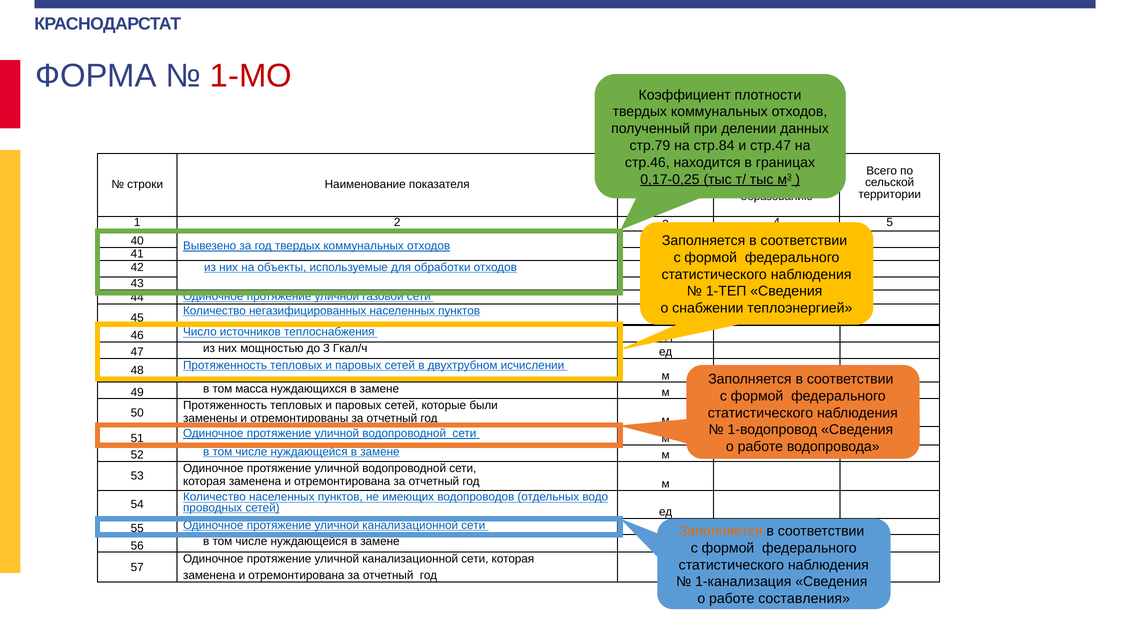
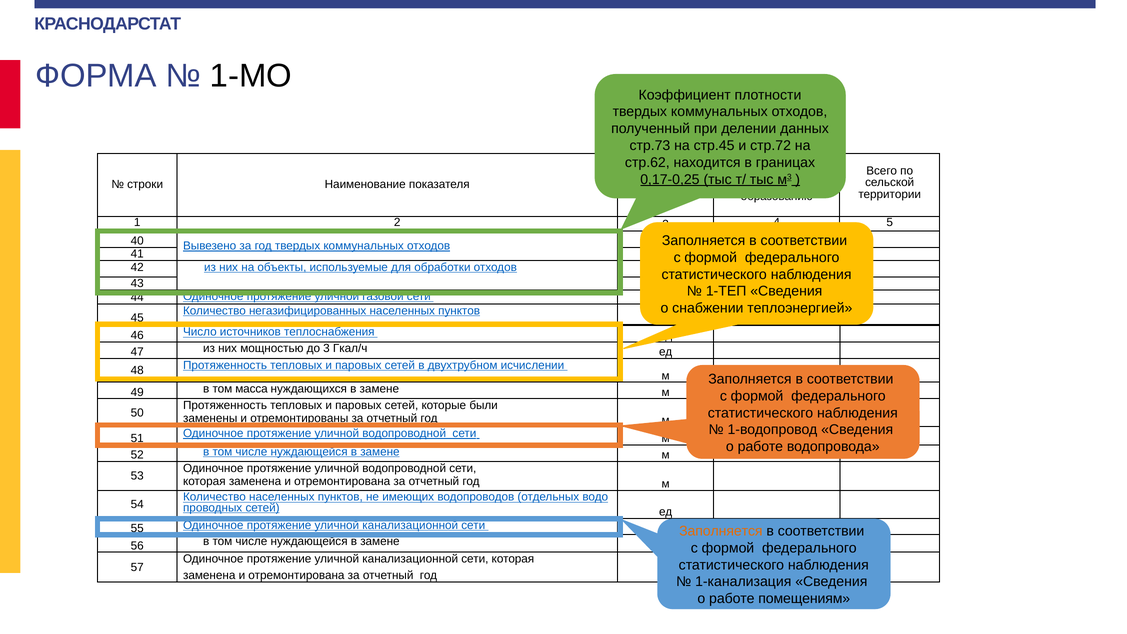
1-МО colour: red -> black (251, 76)
стр.79: стр.79 -> стр.73 (650, 146)
стр.84: стр.84 -> стр.45 (714, 146)
стр.47: стр.47 -> стр.72 (771, 146)
стр.46: стр.46 -> стр.62 (647, 162)
составления: составления -> помещениям (804, 599)
